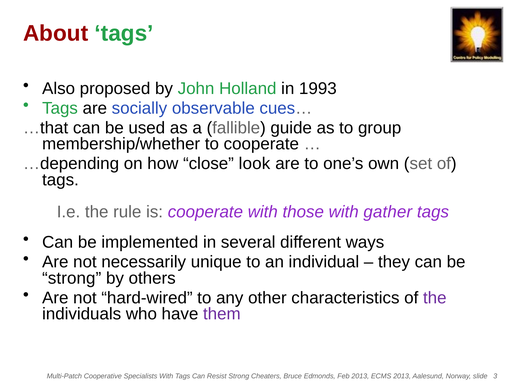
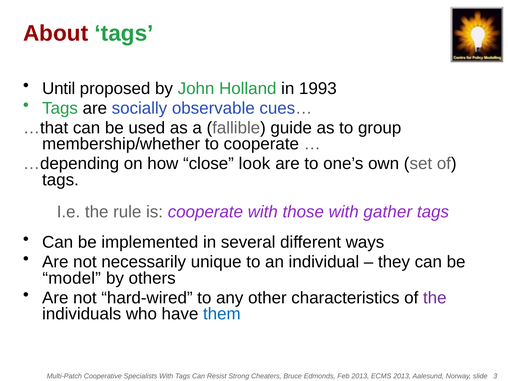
Also: Also -> Until (59, 89)
strong: strong -> model (72, 278)
them colour: purple -> blue (222, 314)
